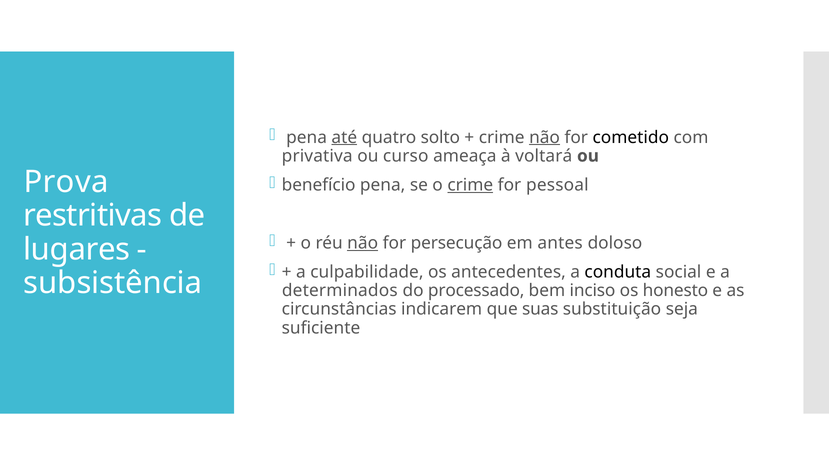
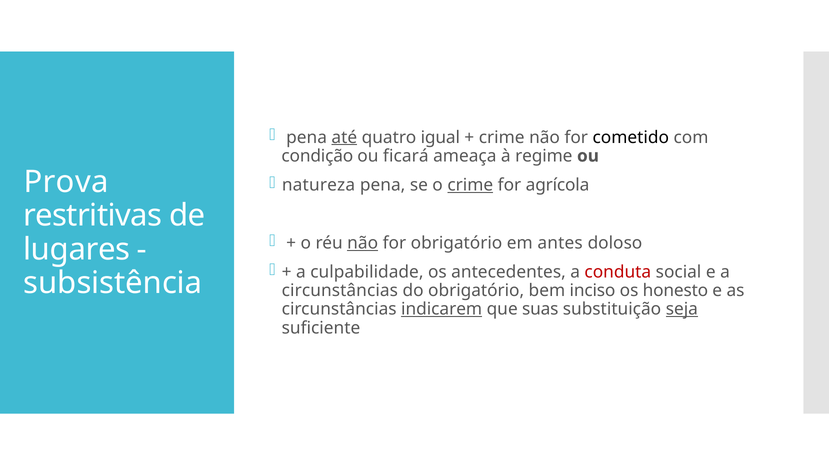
solto: solto -> igual (440, 137)
não underline: present -> none (545, 137)
privativa: privativa -> condição (317, 156)
curso: curso -> ficará (406, 156)
voltará: voltará -> regime (544, 156)
benefício: benefício -> natureza (318, 185)
pessoal: pessoal -> agrícola (558, 185)
for persecução: persecução -> obrigatório (457, 243)
conduta colour: black -> red (618, 272)
determinados: determinados -> circunstâncias (340, 291)
do processado: processado -> obrigatório (476, 291)
indicarem underline: none -> present (442, 309)
seja underline: none -> present (682, 309)
